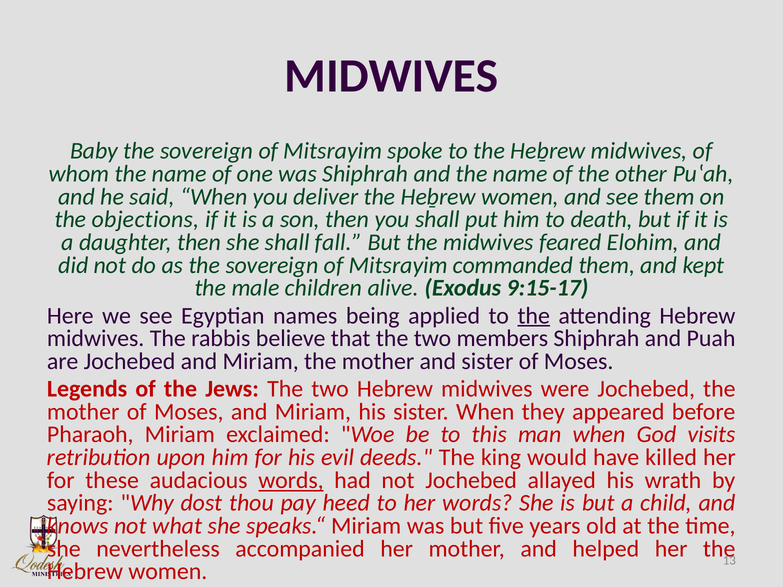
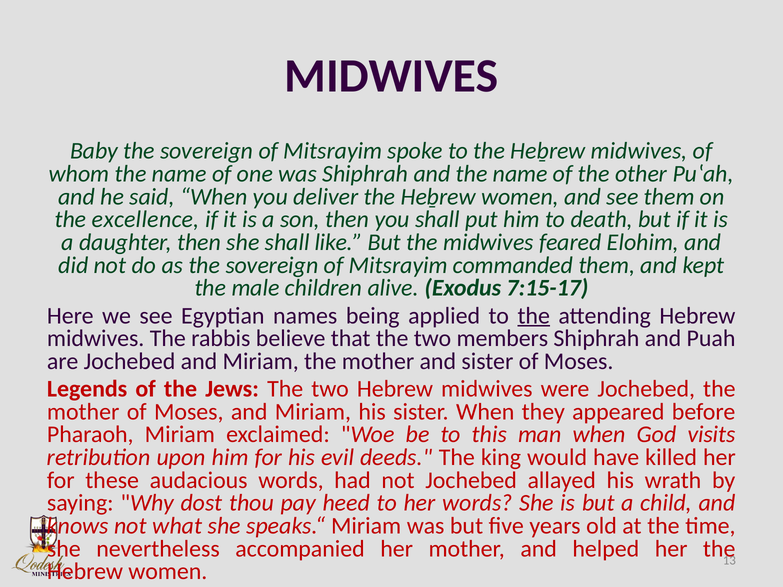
objections: objections -> excellence (146, 220)
fall: fall -> like (339, 242)
9:15-17: 9:15-17 -> 7:15-17 (547, 288)
words underline: present -> none (291, 480)
